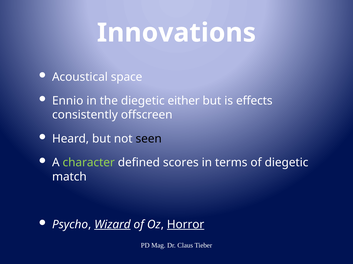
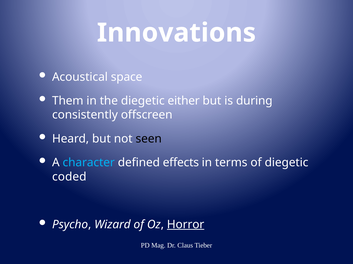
Ennio: Ennio -> Them (68, 101)
effects: effects -> during (254, 101)
character colour: light green -> light blue (89, 163)
scores: scores -> effects (181, 163)
match: match -> coded (69, 177)
Wizard underline: present -> none (112, 225)
